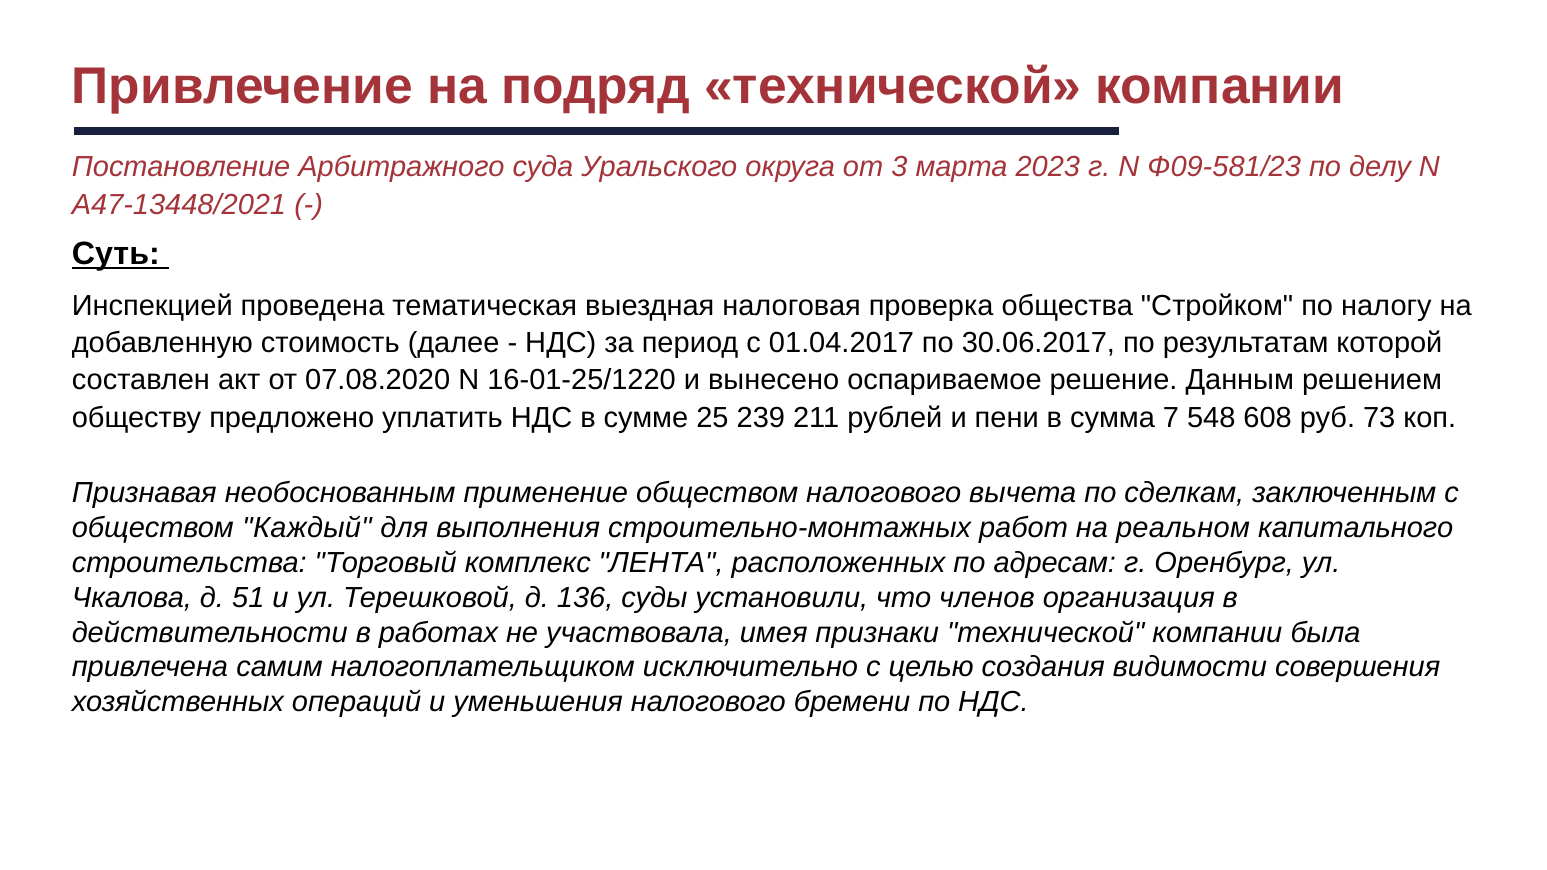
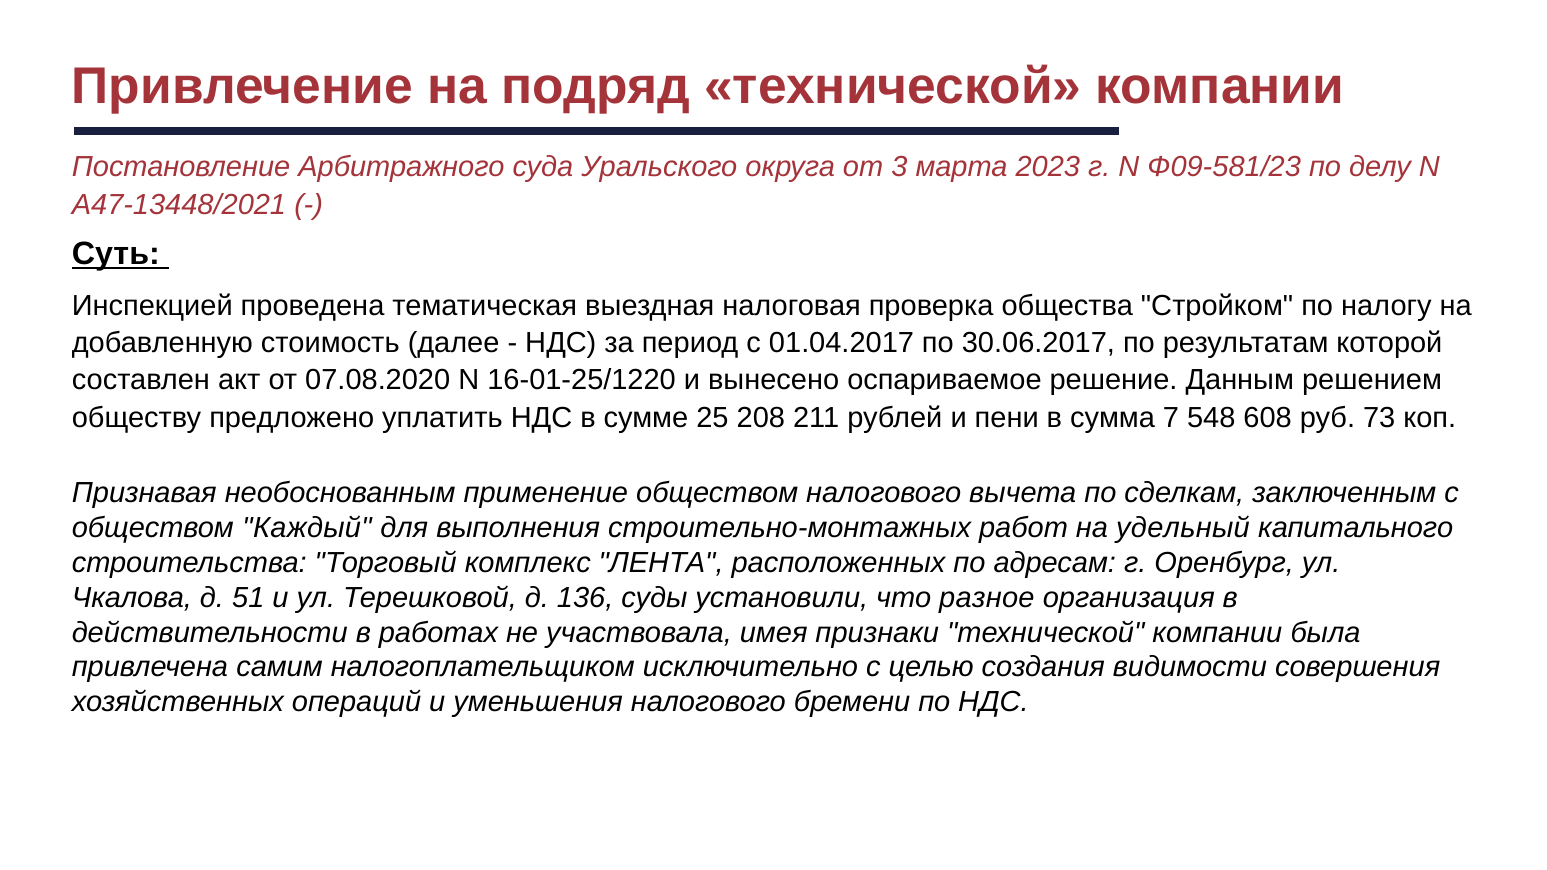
239: 239 -> 208 (761, 418)
реальном: реальном -> удельный (1183, 528)
членов: членов -> разное (987, 598)
